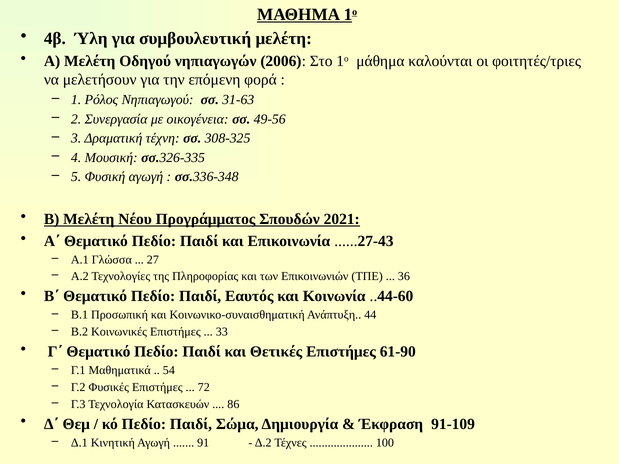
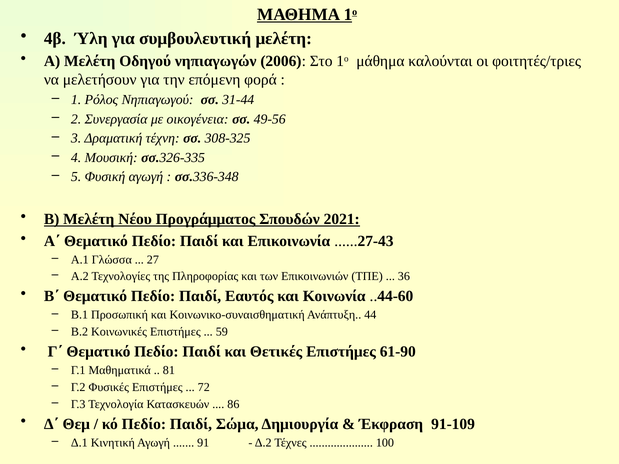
31-63: 31-63 -> 31-44 (238, 100)
33: 33 -> 59 (222, 332)
54: 54 -> 81 (169, 371)
